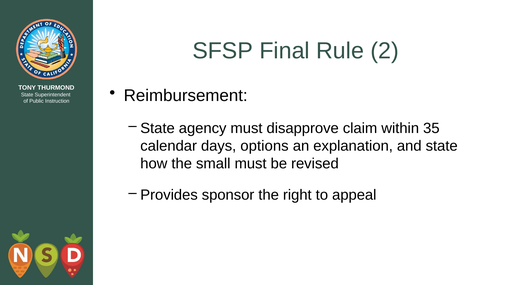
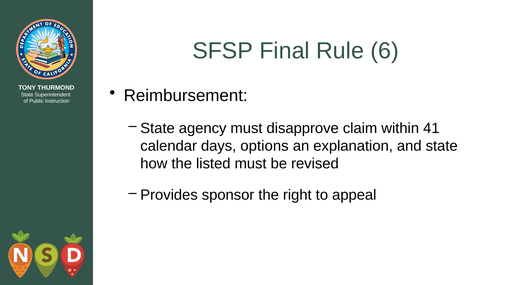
2: 2 -> 6 (385, 51)
35: 35 -> 41 (431, 128)
small: small -> listed (213, 164)
